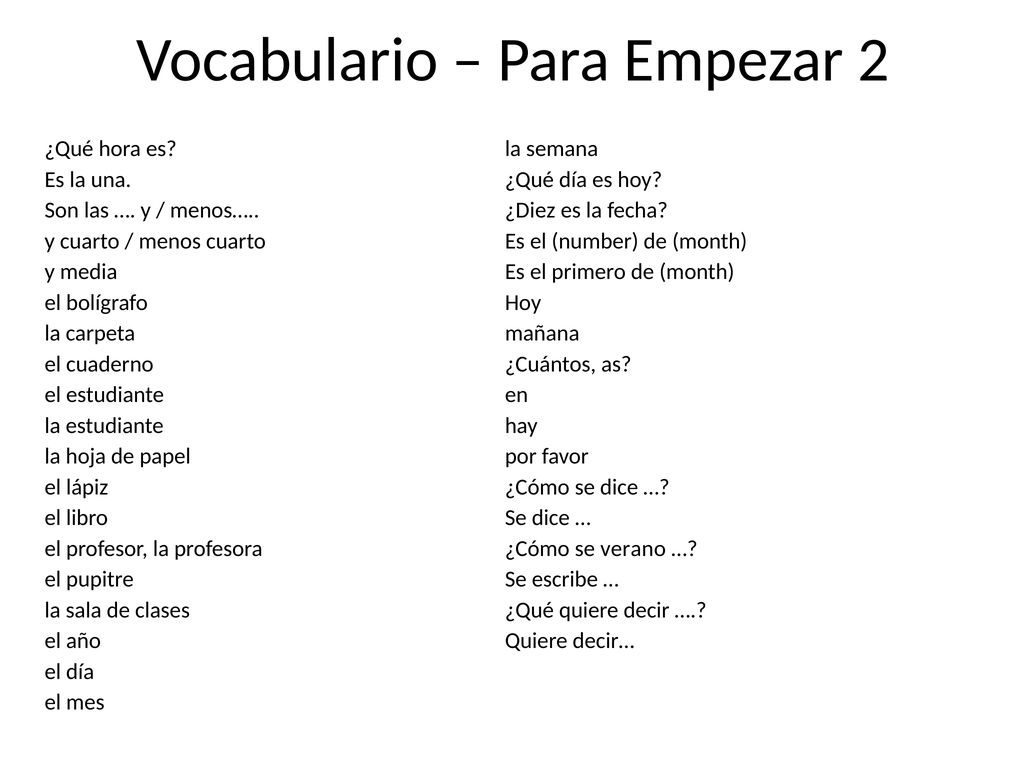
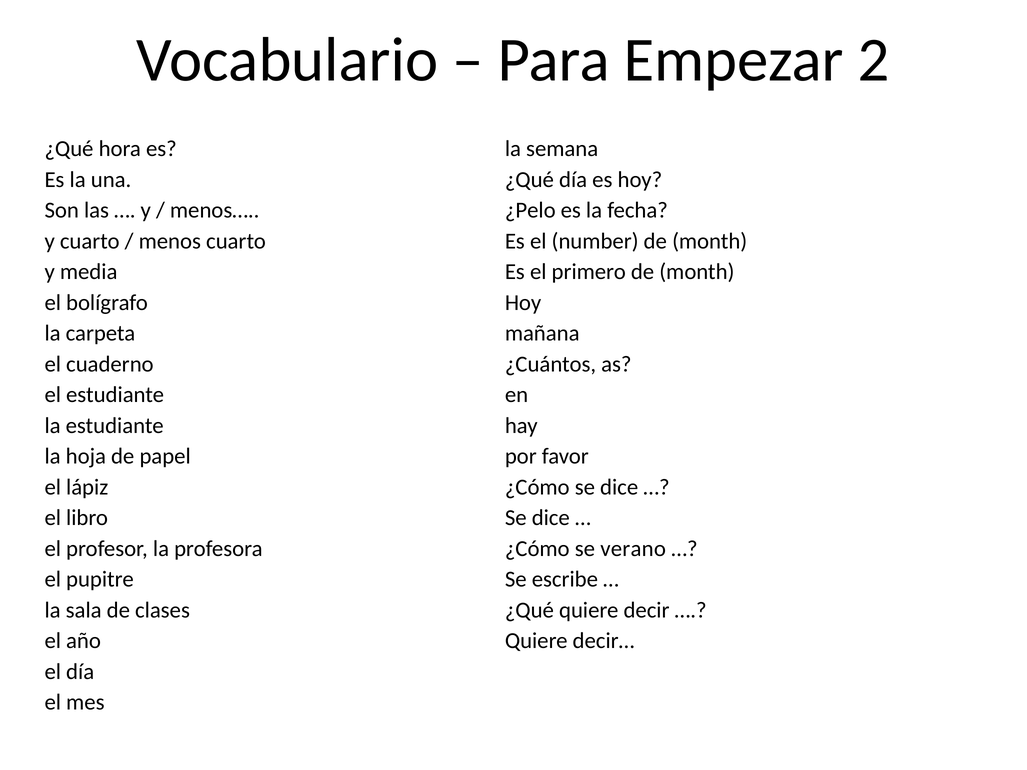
¿Diez: ¿Diez -> ¿Pelo (530, 210)
